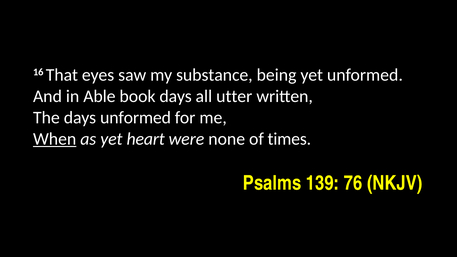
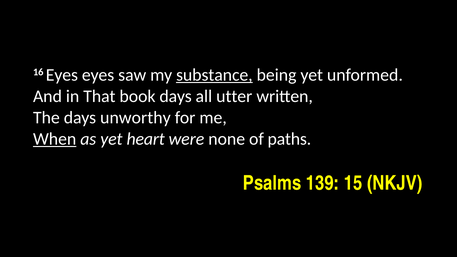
16 That: That -> Eyes (62, 75)
substance underline: none -> present (214, 75)
Able: Able -> That (99, 96)
days unformed: unformed -> unworthy (135, 118)
times: times -> paths (289, 139)
76: 76 -> 15 (353, 183)
